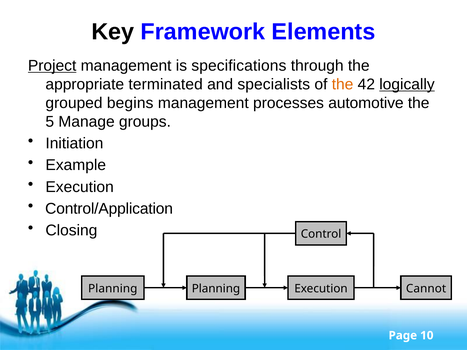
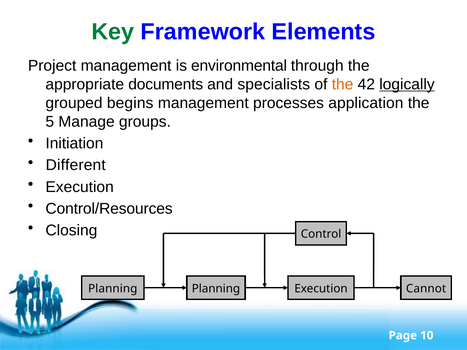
Key colour: black -> green (113, 32)
Project underline: present -> none (52, 66)
specifications: specifications -> environmental (239, 66)
terminated: terminated -> documents (166, 84)
automotive: automotive -> application (366, 103)
Example: Example -> Different (76, 165)
Control/Application: Control/Application -> Control/Resources (109, 209)
